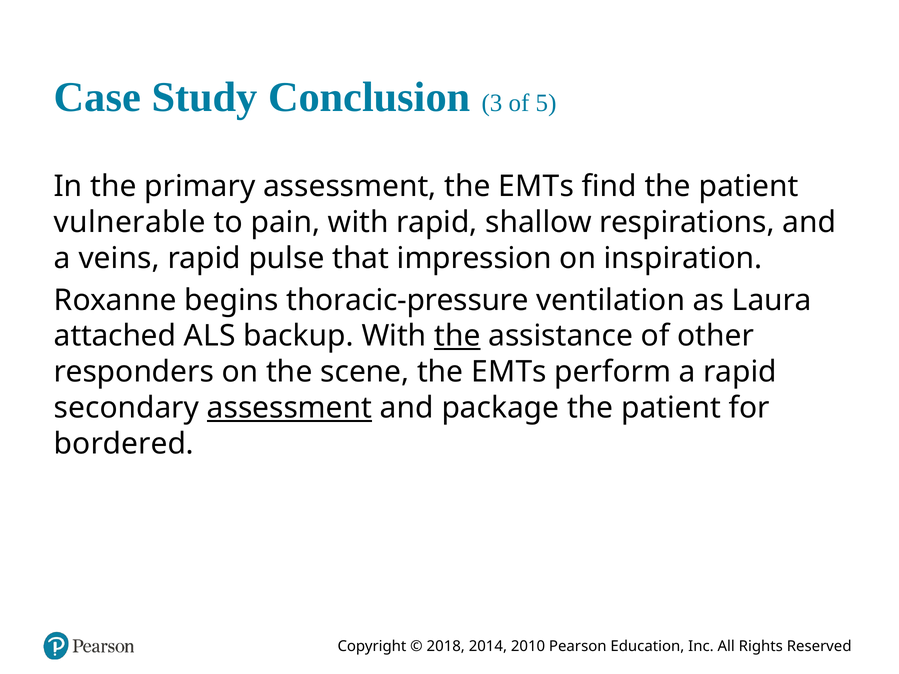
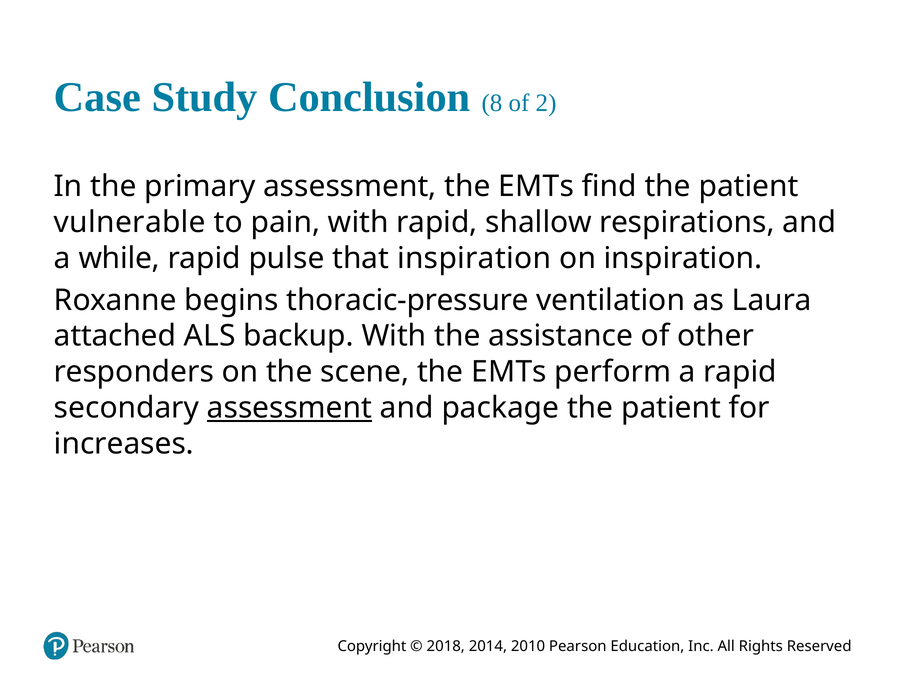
3: 3 -> 8 (492, 103)
5: 5 -> 2 (546, 103)
veins: veins -> while (119, 258)
that impression: impression -> inspiration (474, 258)
the underline: present -> none (457, 336)
bordered: bordered -> increases (124, 444)
